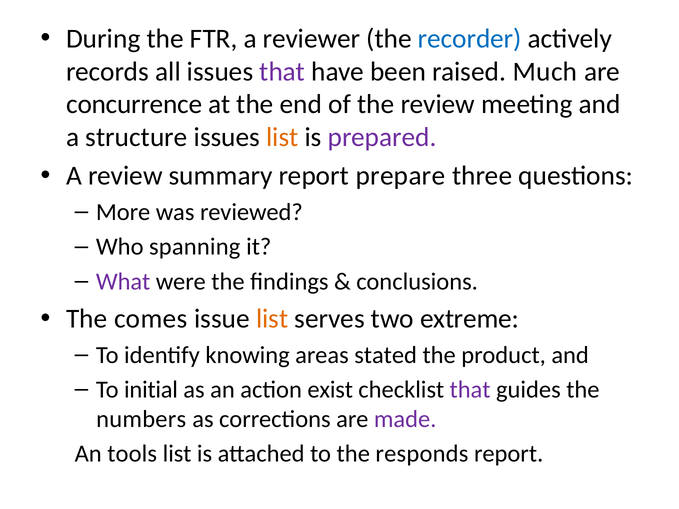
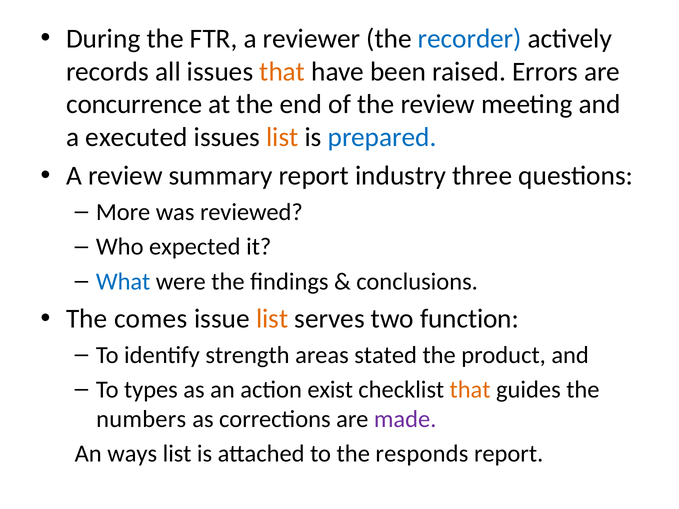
that colour: purple -> orange (282, 72)
Much: Much -> Errors (545, 72)
structure: structure -> executed (137, 137)
prepared colour: purple -> blue (382, 137)
prepare: prepare -> industry (401, 176)
spanning: spanning -> expected (195, 247)
What colour: purple -> blue (123, 282)
extreme: extreme -> function (469, 319)
knowing: knowing -> strength (248, 355)
initial: initial -> types (151, 390)
that colour: purple -> orange (470, 390)
tools: tools -> ways (132, 454)
